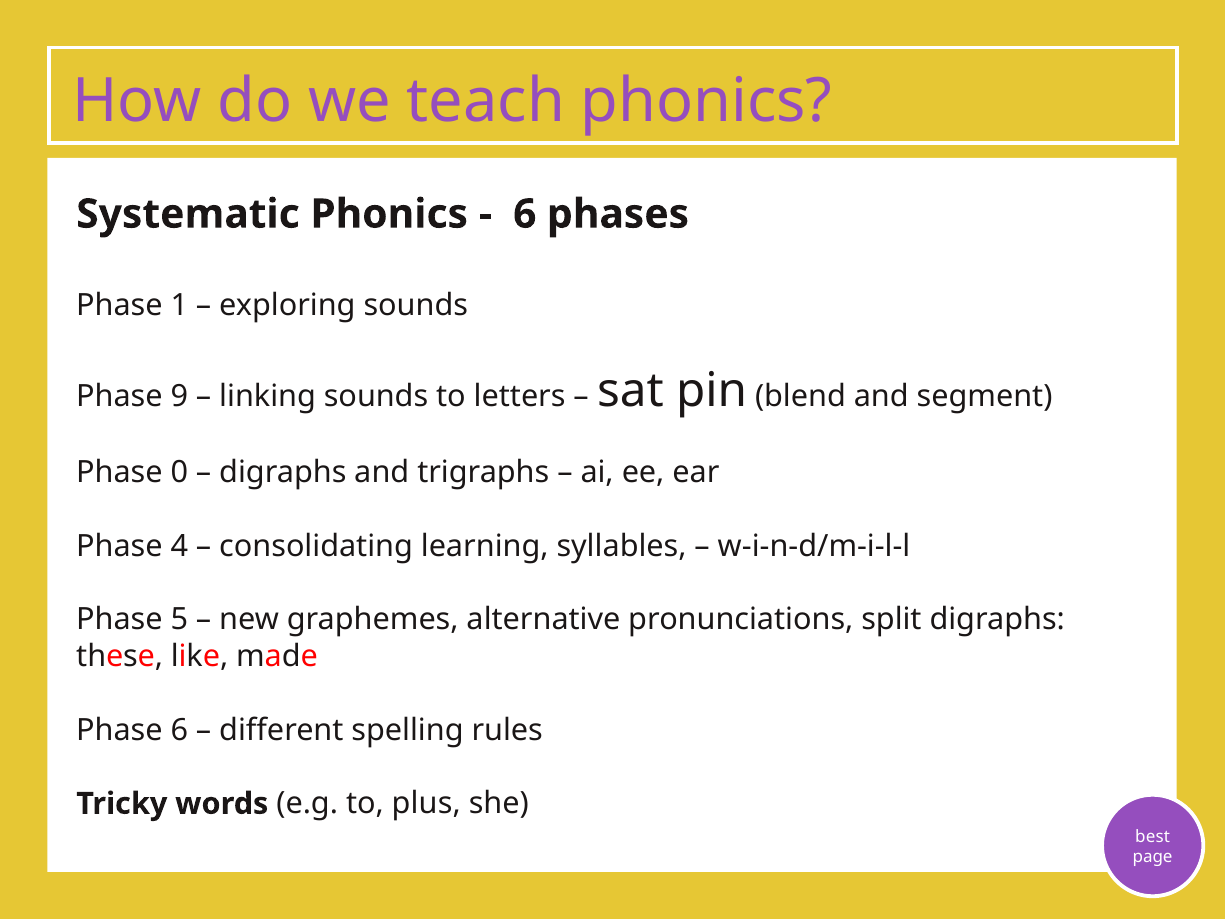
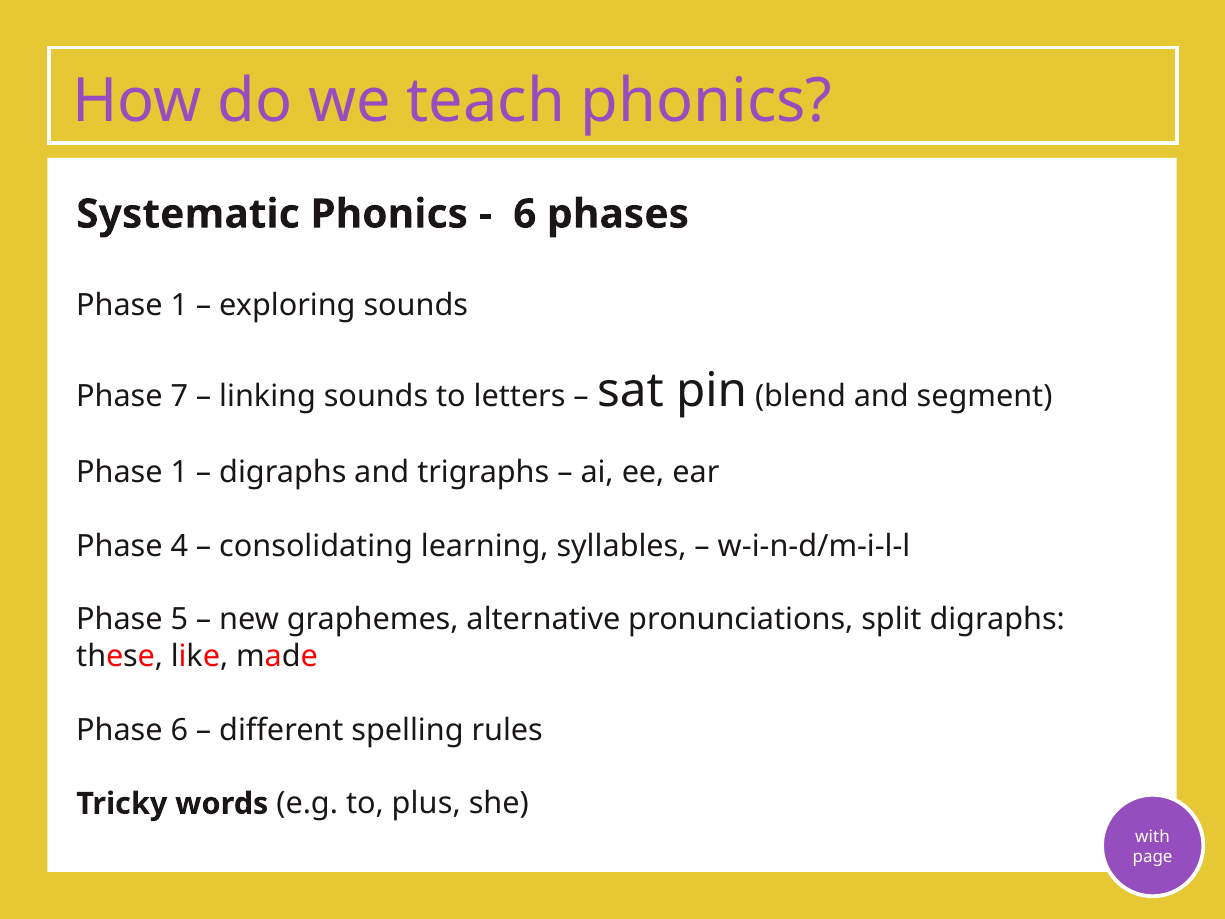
9: 9 -> 7 (179, 396)
0: 0 -> 1 (179, 473)
best: best -> with (1153, 836)
